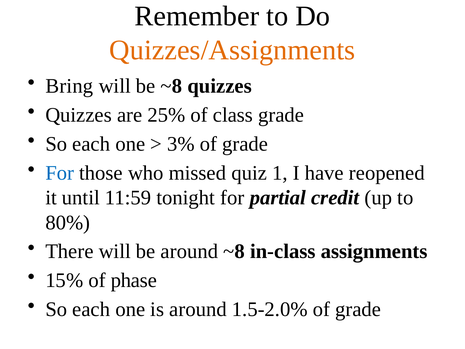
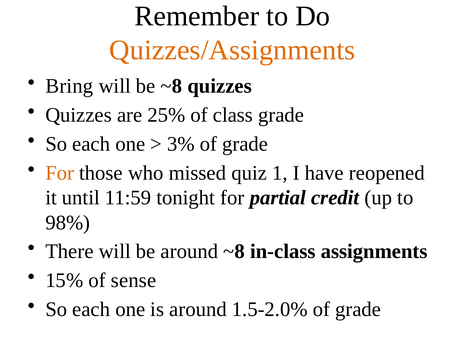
For colour: blue -> orange (60, 173)
80%: 80% -> 98% (68, 222)
phase: phase -> sense (134, 280)
